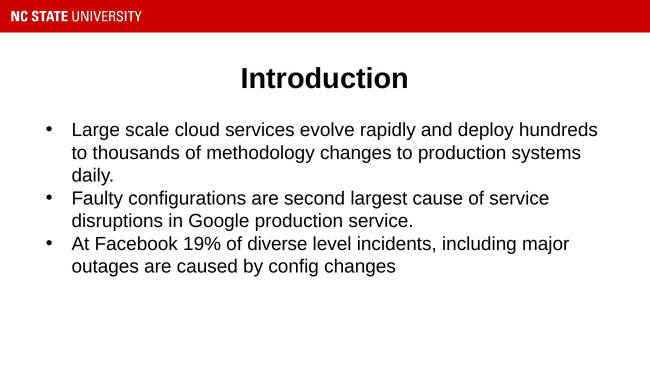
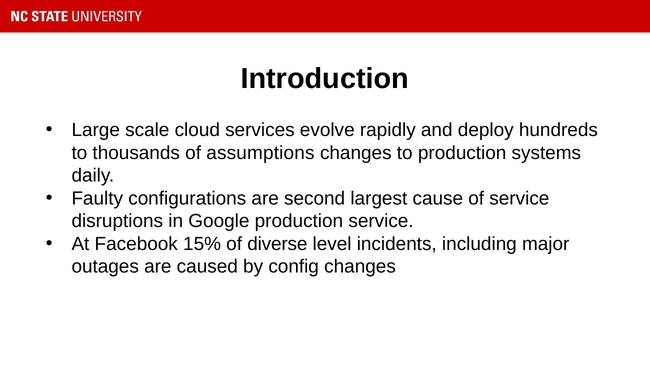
methodology: methodology -> assumptions (260, 153)
19%: 19% -> 15% (202, 244)
